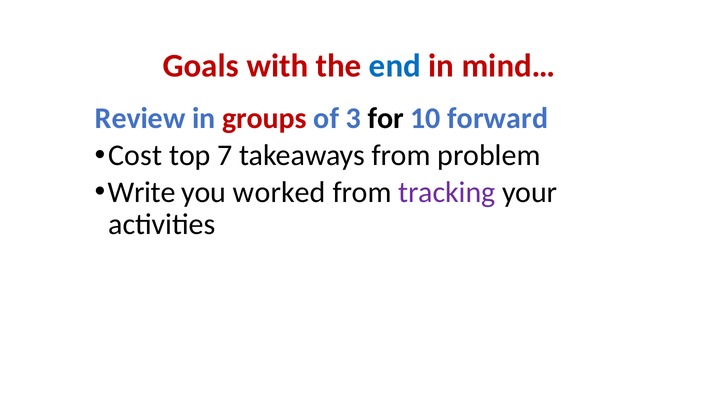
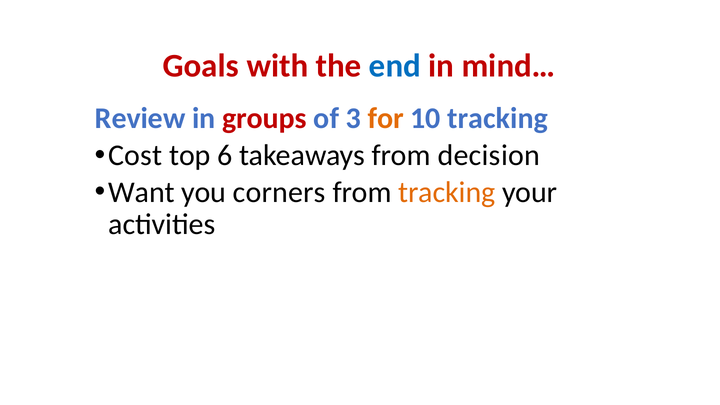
for colour: black -> orange (386, 118)
10 forward: forward -> tracking (498, 118)
7: 7 -> 6 (225, 155)
problem: problem -> decision (489, 155)
Write: Write -> Want (142, 192)
worked: worked -> corners (279, 192)
tracking colour: purple -> orange (447, 192)
